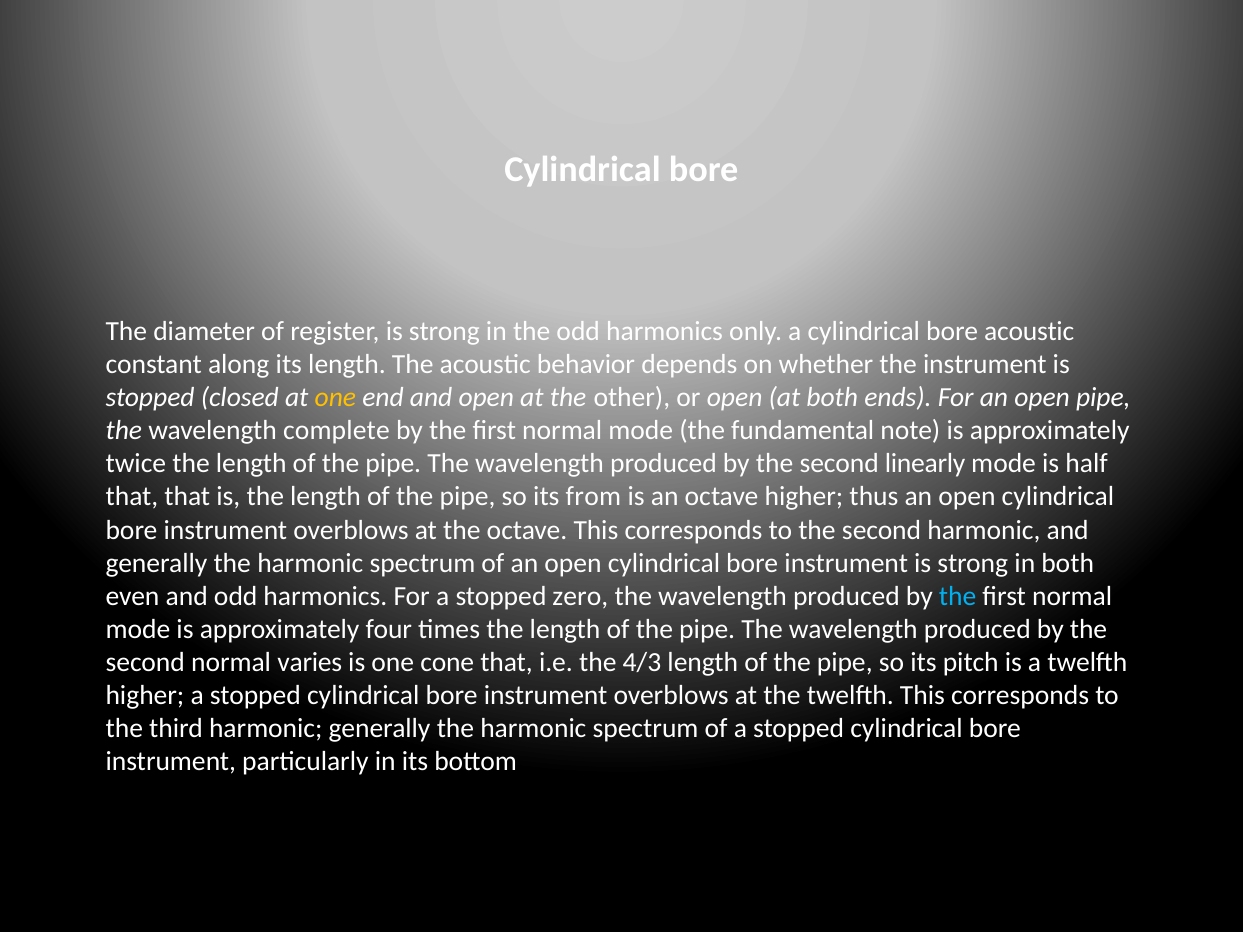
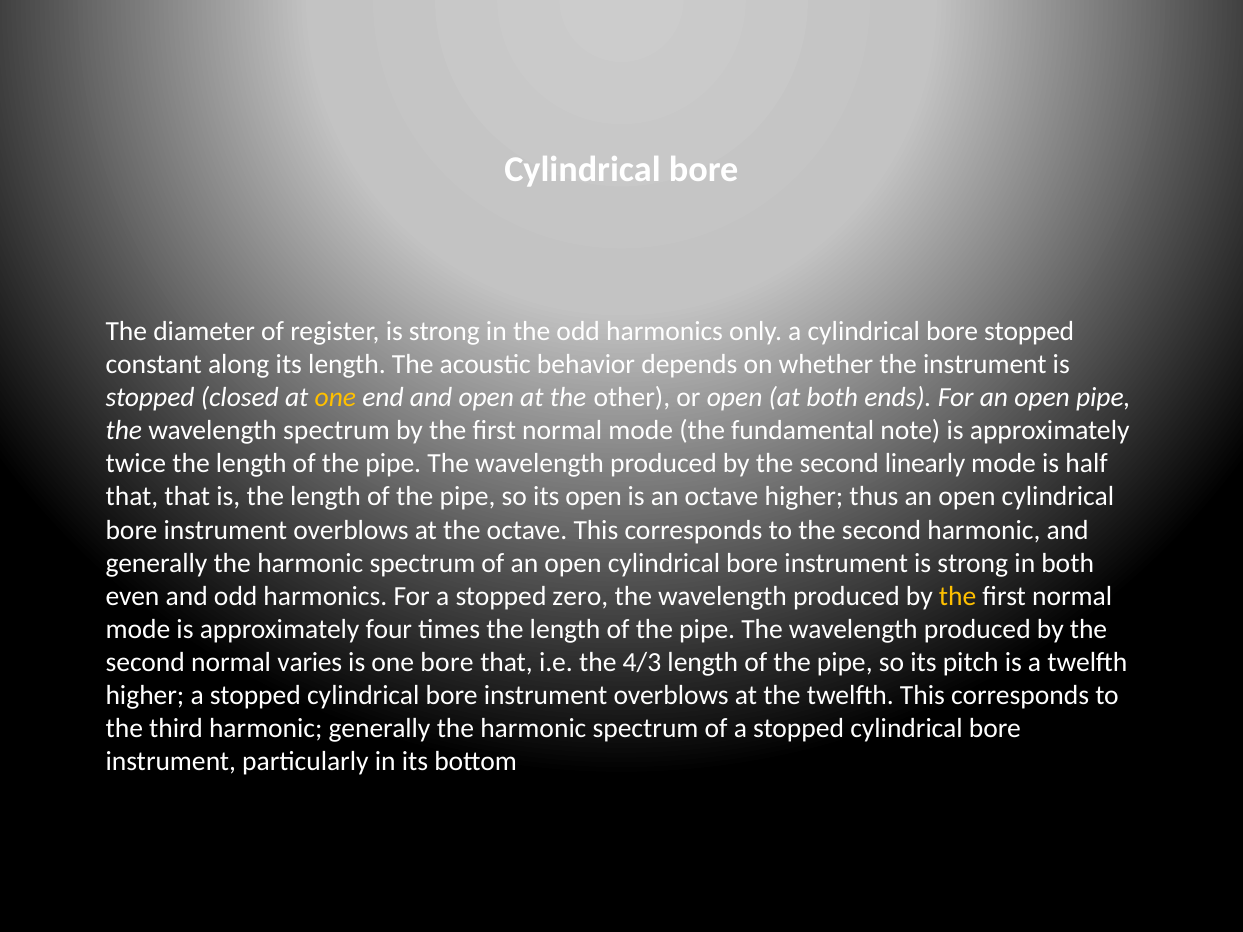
bore acoustic: acoustic -> stopped (1029, 331)
wavelength complete: complete -> spectrum (336, 431)
its from: from -> open (594, 497)
the colour: light blue -> yellow (958, 596)
one cone: cone -> bore (447, 663)
